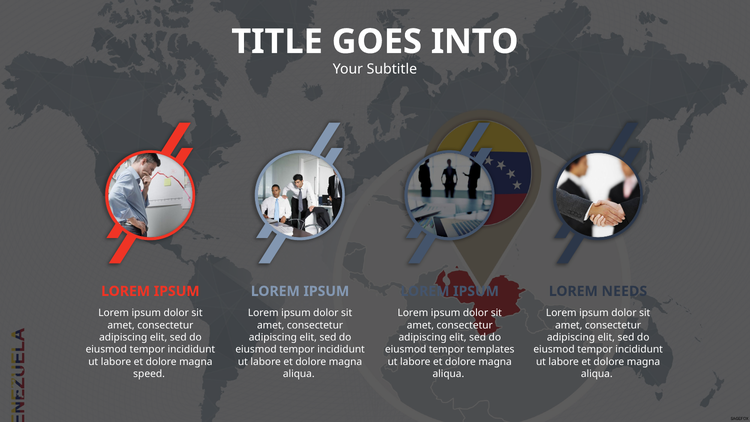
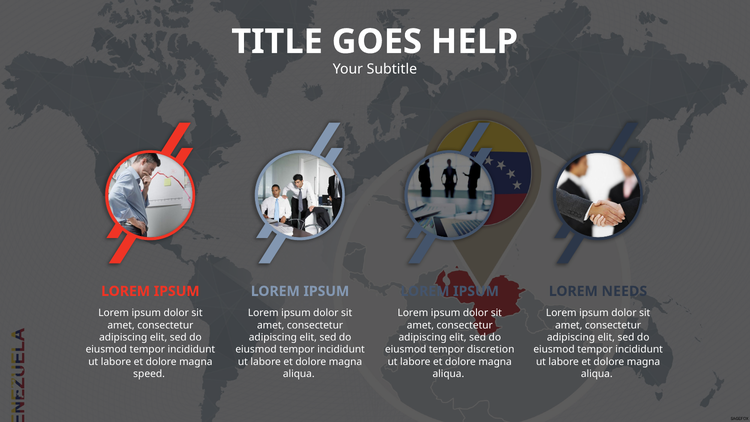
INTO: INTO -> HELP (474, 42)
templates: templates -> discretion (491, 350)
